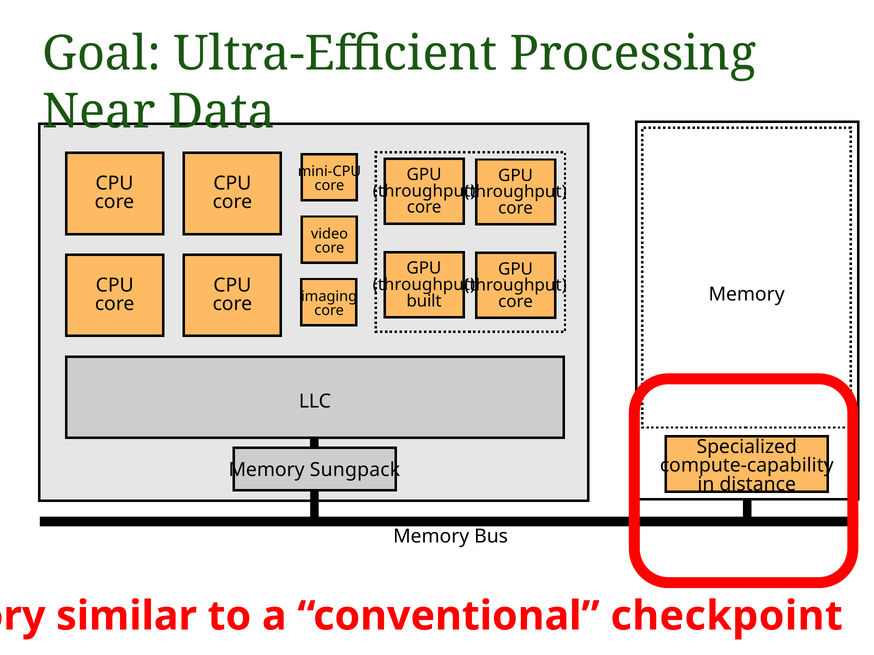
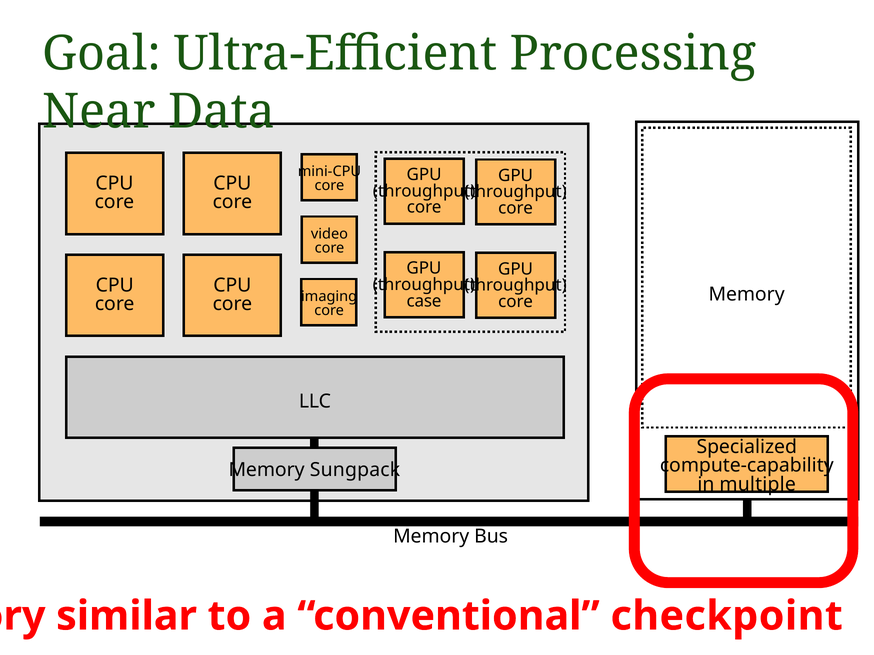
built: built -> case (424, 301)
distance: distance -> multiple (758, 485)
